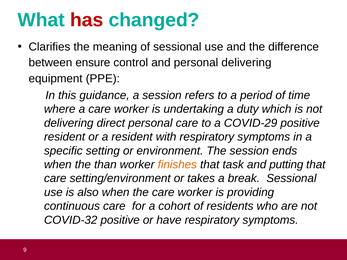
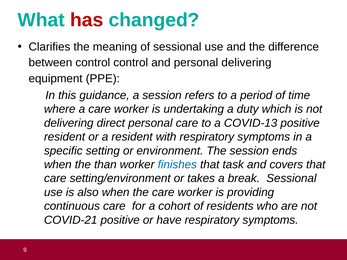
between ensure: ensure -> control (93, 63)
COVID-29: COVID-29 -> COVID-13 (251, 123)
finishes colour: orange -> blue (177, 165)
putting: putting -> covers (286, 165)
COVID-32: COVID-32 -> COVID-21 (71, 220)
